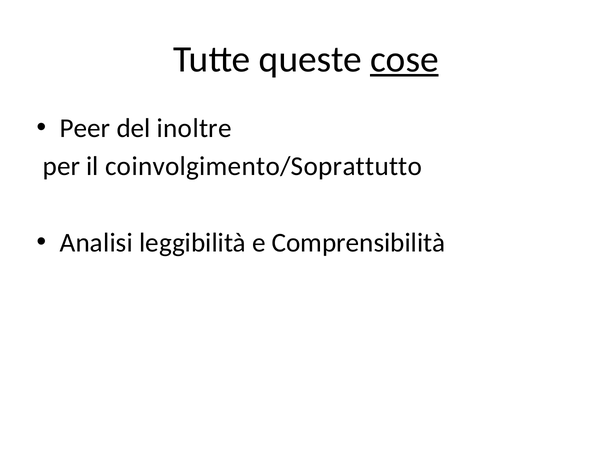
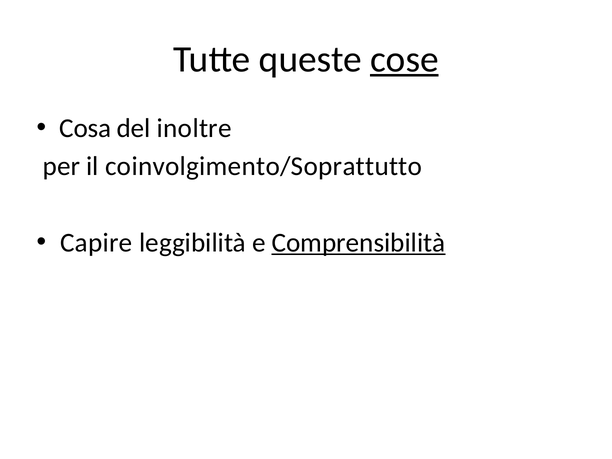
Peer: Peer -> Cosa (85, 128)
Analisi: Analisi -> Capire (96, 243)
Comprensibilità underline: none -> present (359, 243)
